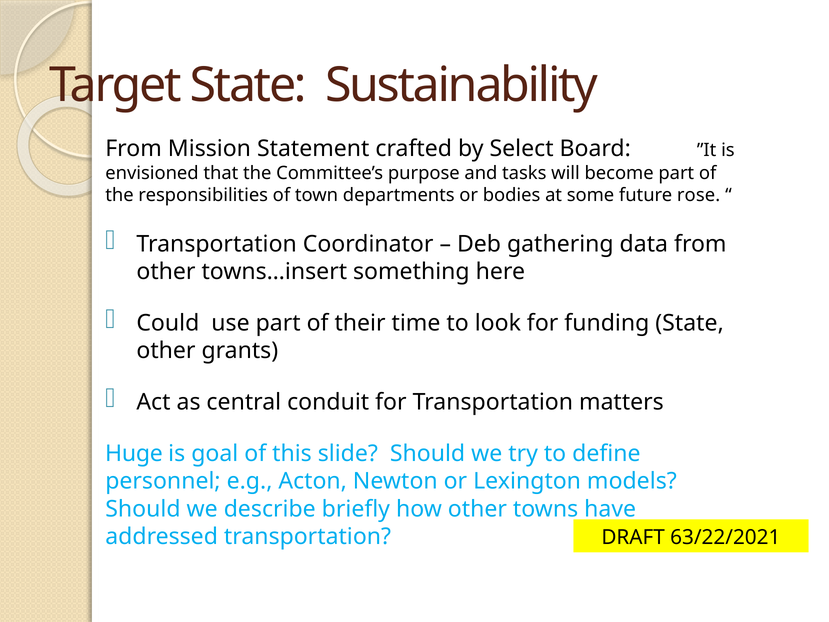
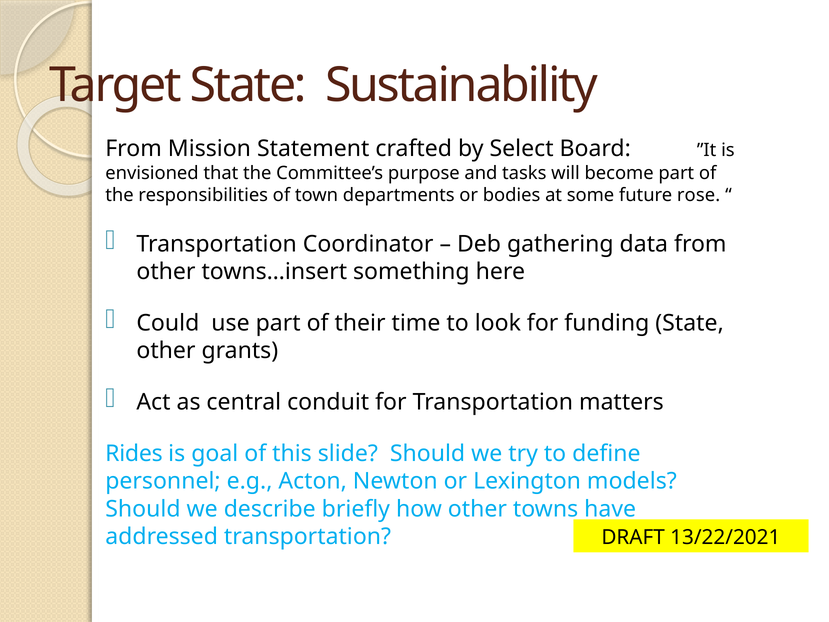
Huge: Huge -> Rides (134, 454)
63/22/2021: 63/22/2021 -> 13/22/2021 (725, 537)
